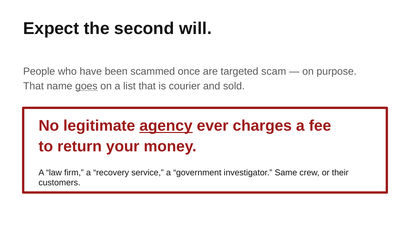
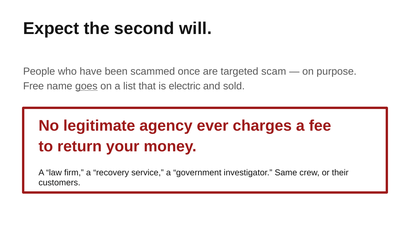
That: That -> Free (34, 86)
courier: courier -> electric (185, 86)
agency underline: present -> none (166, 126)
